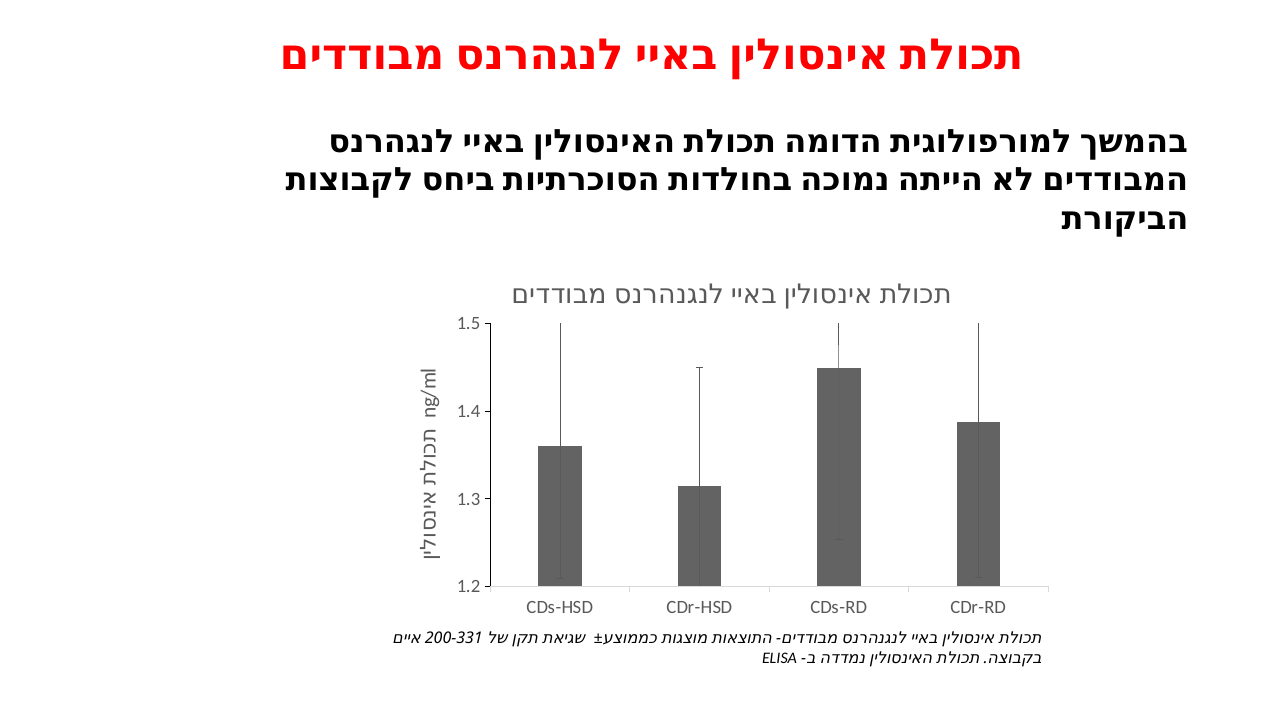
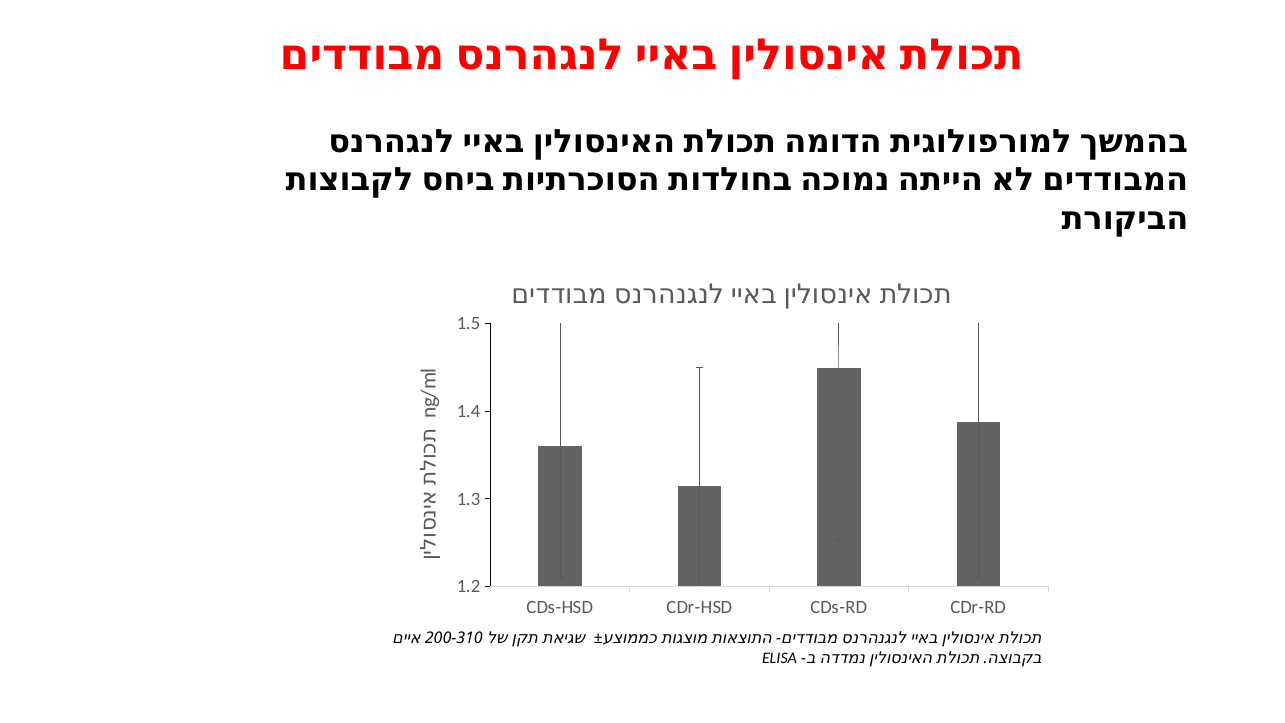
200-331: 200-331 -> 200-310 (454, 638)
